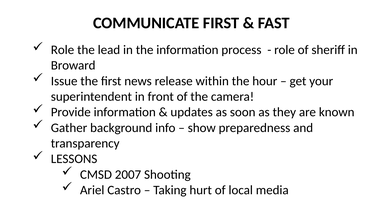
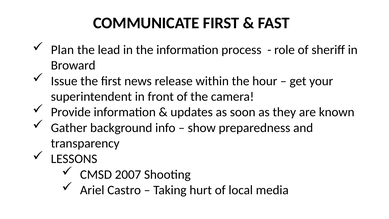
Role: Role -> Plan (62, 50)
